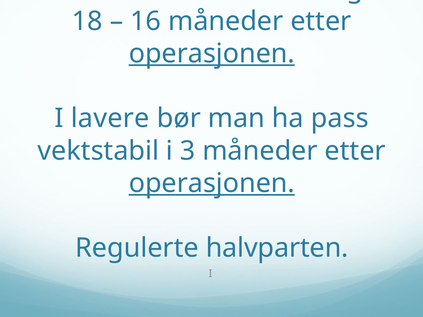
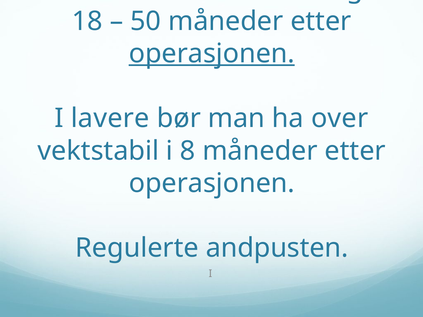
16: 16 -> 50 (146, 21)
pass: pass -> over (340, 118)
3: 3 -> 8 (188, 151)
operasjonen underline: present -> none (212, 183)
halvparten: halvparten -> andpusten (277, 248)
